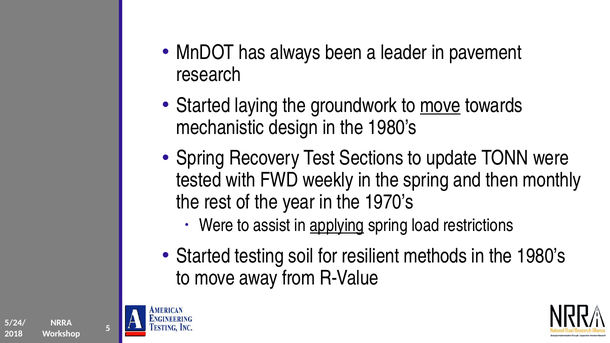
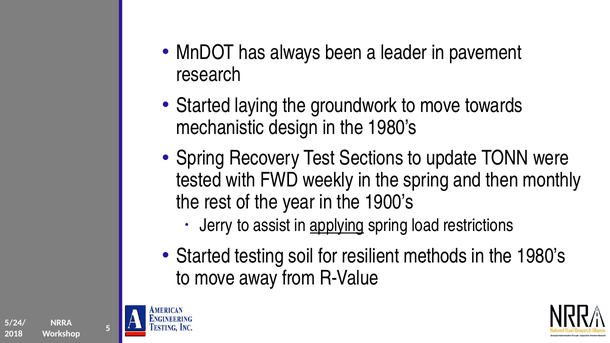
move underline: present -> none (440, 105)
1970’s: 1970’s -> 1900’s (389, 202)
Were: Were -> Jerry (216, 225)
